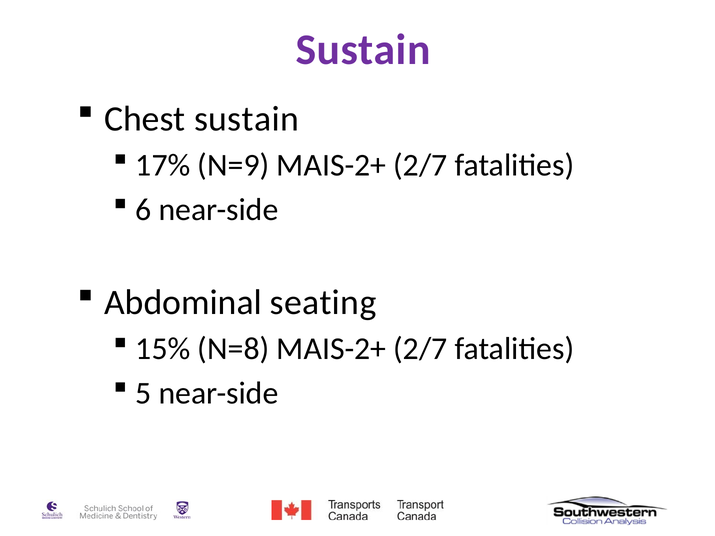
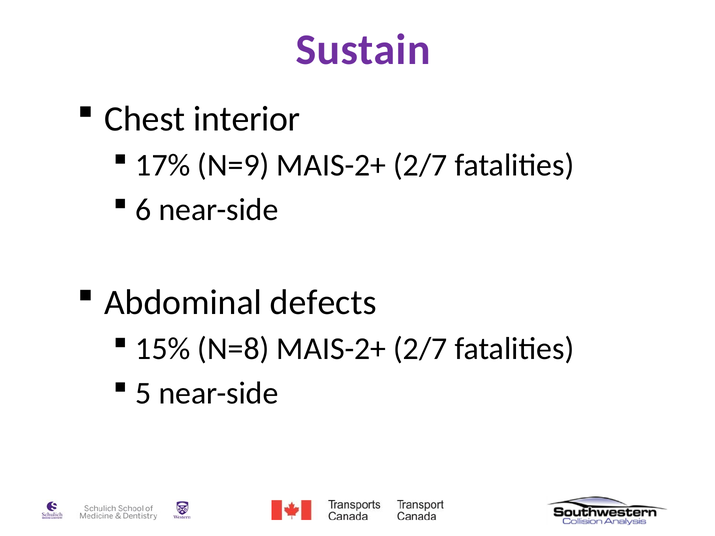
Chest sustain: sustain -> interior (247, 119)
seating: seating -> defects (323, 302)
